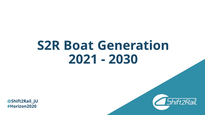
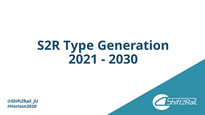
Boat: Boat -> Type (79, 46)
